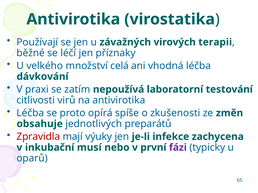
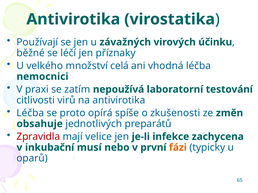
terapii: terapii -> účinku (215, 42)
dávkování: dávkování -> nemocnici (42, 77)
výuky: výuky -> velice (99, 137)
fázi colour: purple -> orange (178, 148)
